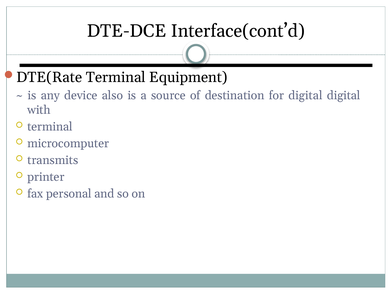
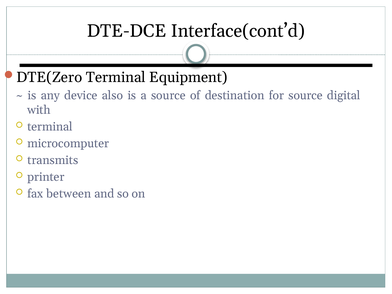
DTE(Rate: DTE(Rate -> DTE(Zero (49, 77)
for digital: digital -> source (306, 95)
personal: personal -> between (69, 194)
